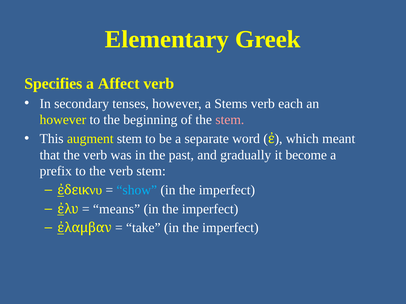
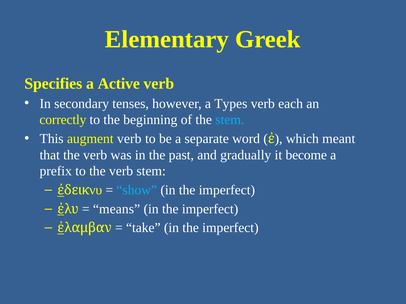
Affect: Affect -> Active (119, 84)
Stems: Stems -> Types (231, 104)
however: however -> correctly (63, 120)
stem colour: pink -> light blue (230, 120)
augment stem: stem -> verb (129, 139)
